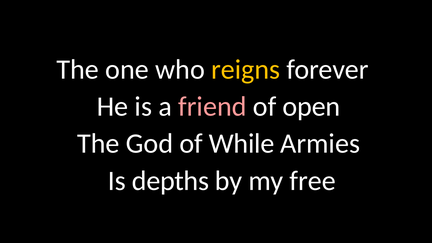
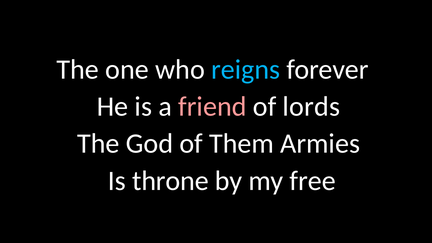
reigns colour: yellow -> light blue (246, 69)
open: open -> lords (311, 107)
While: While -> Them (242, 144)
depths: depths -> throne (170, 181)
